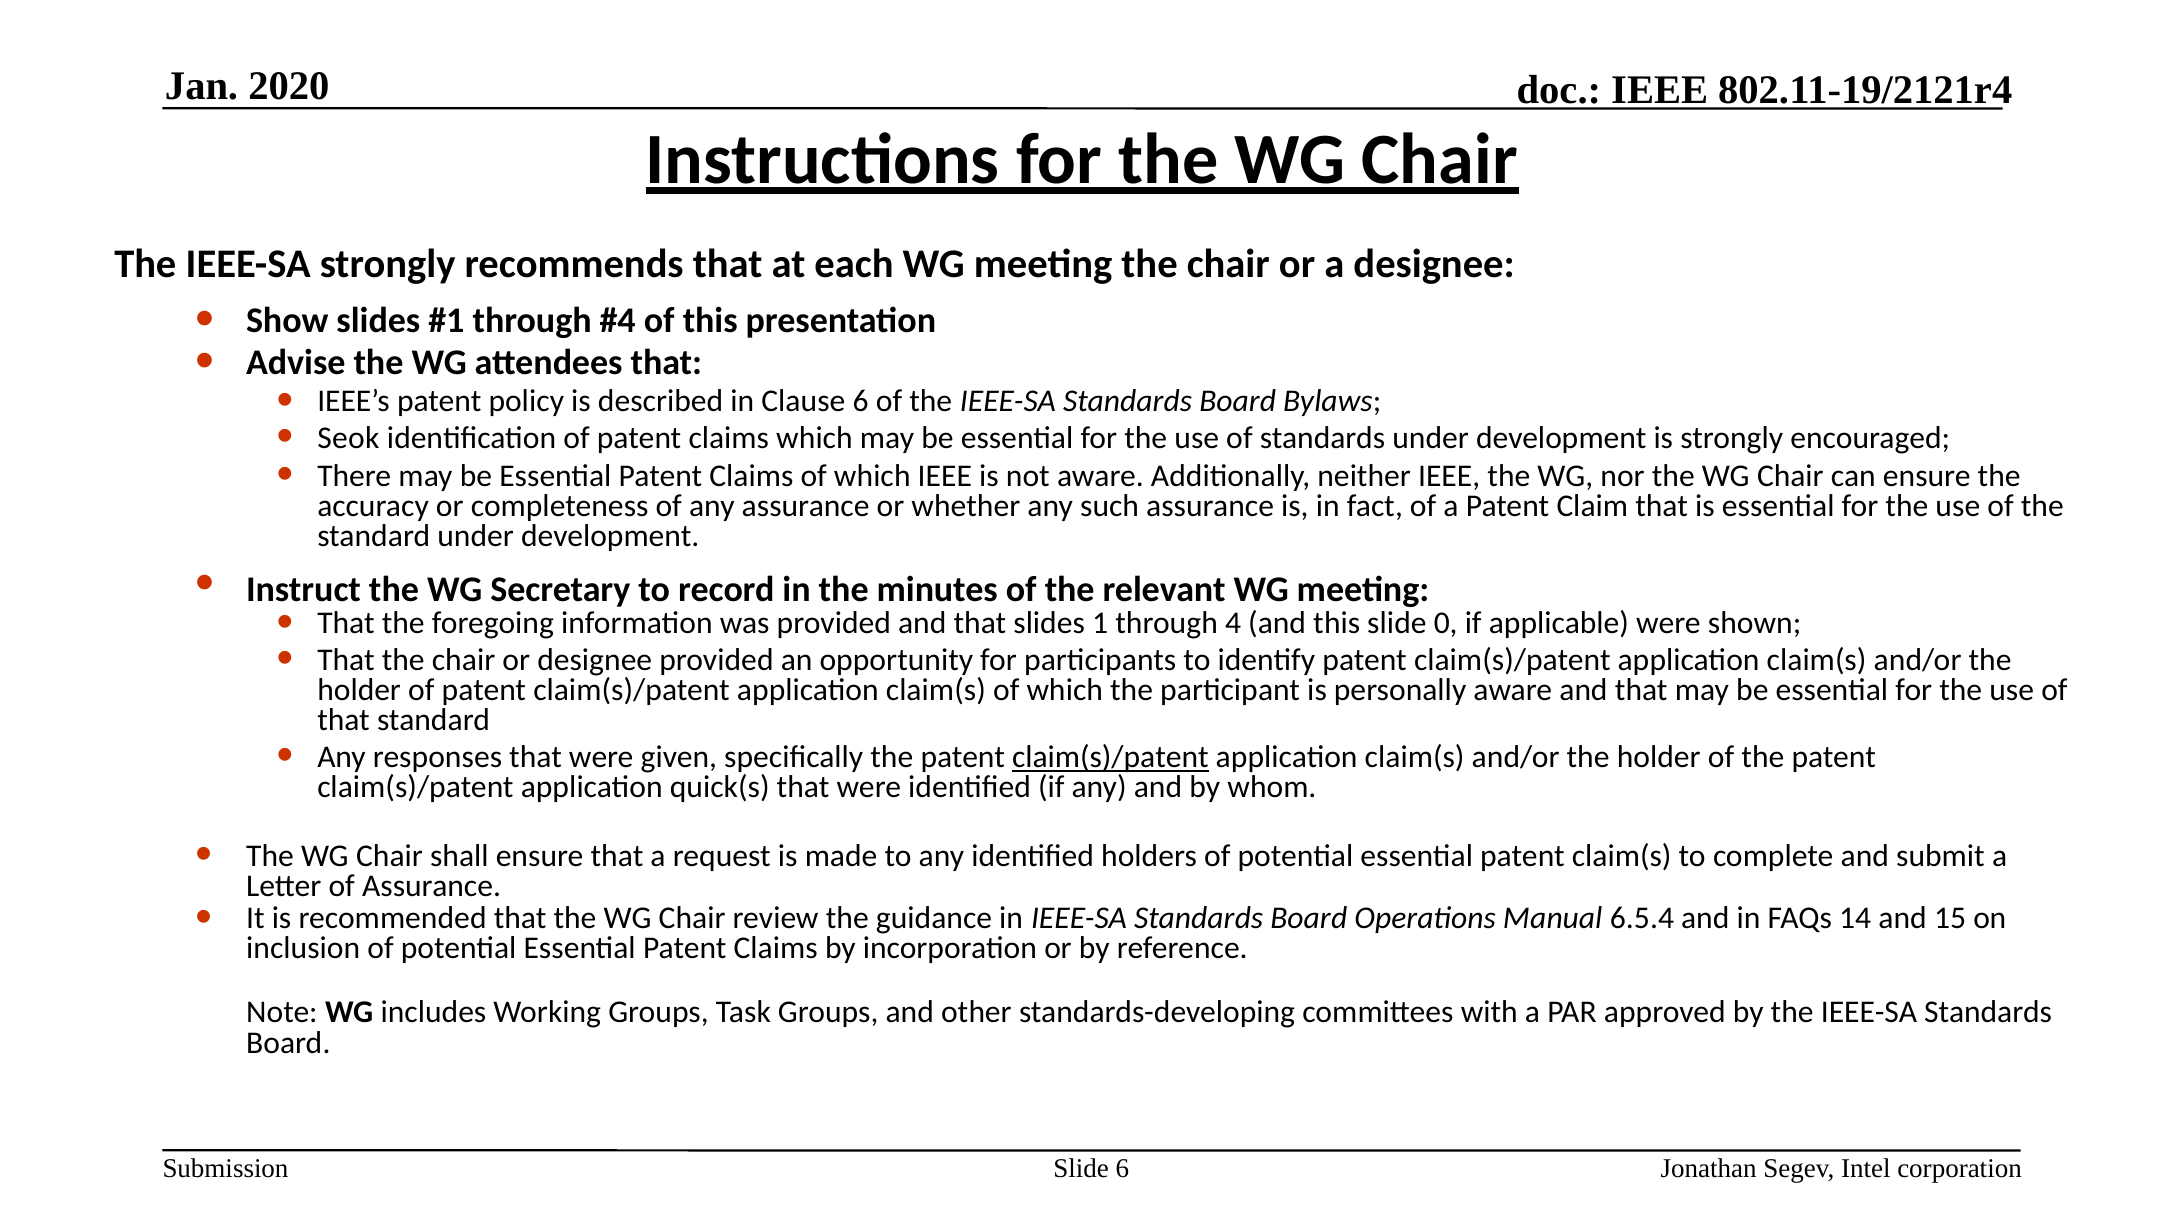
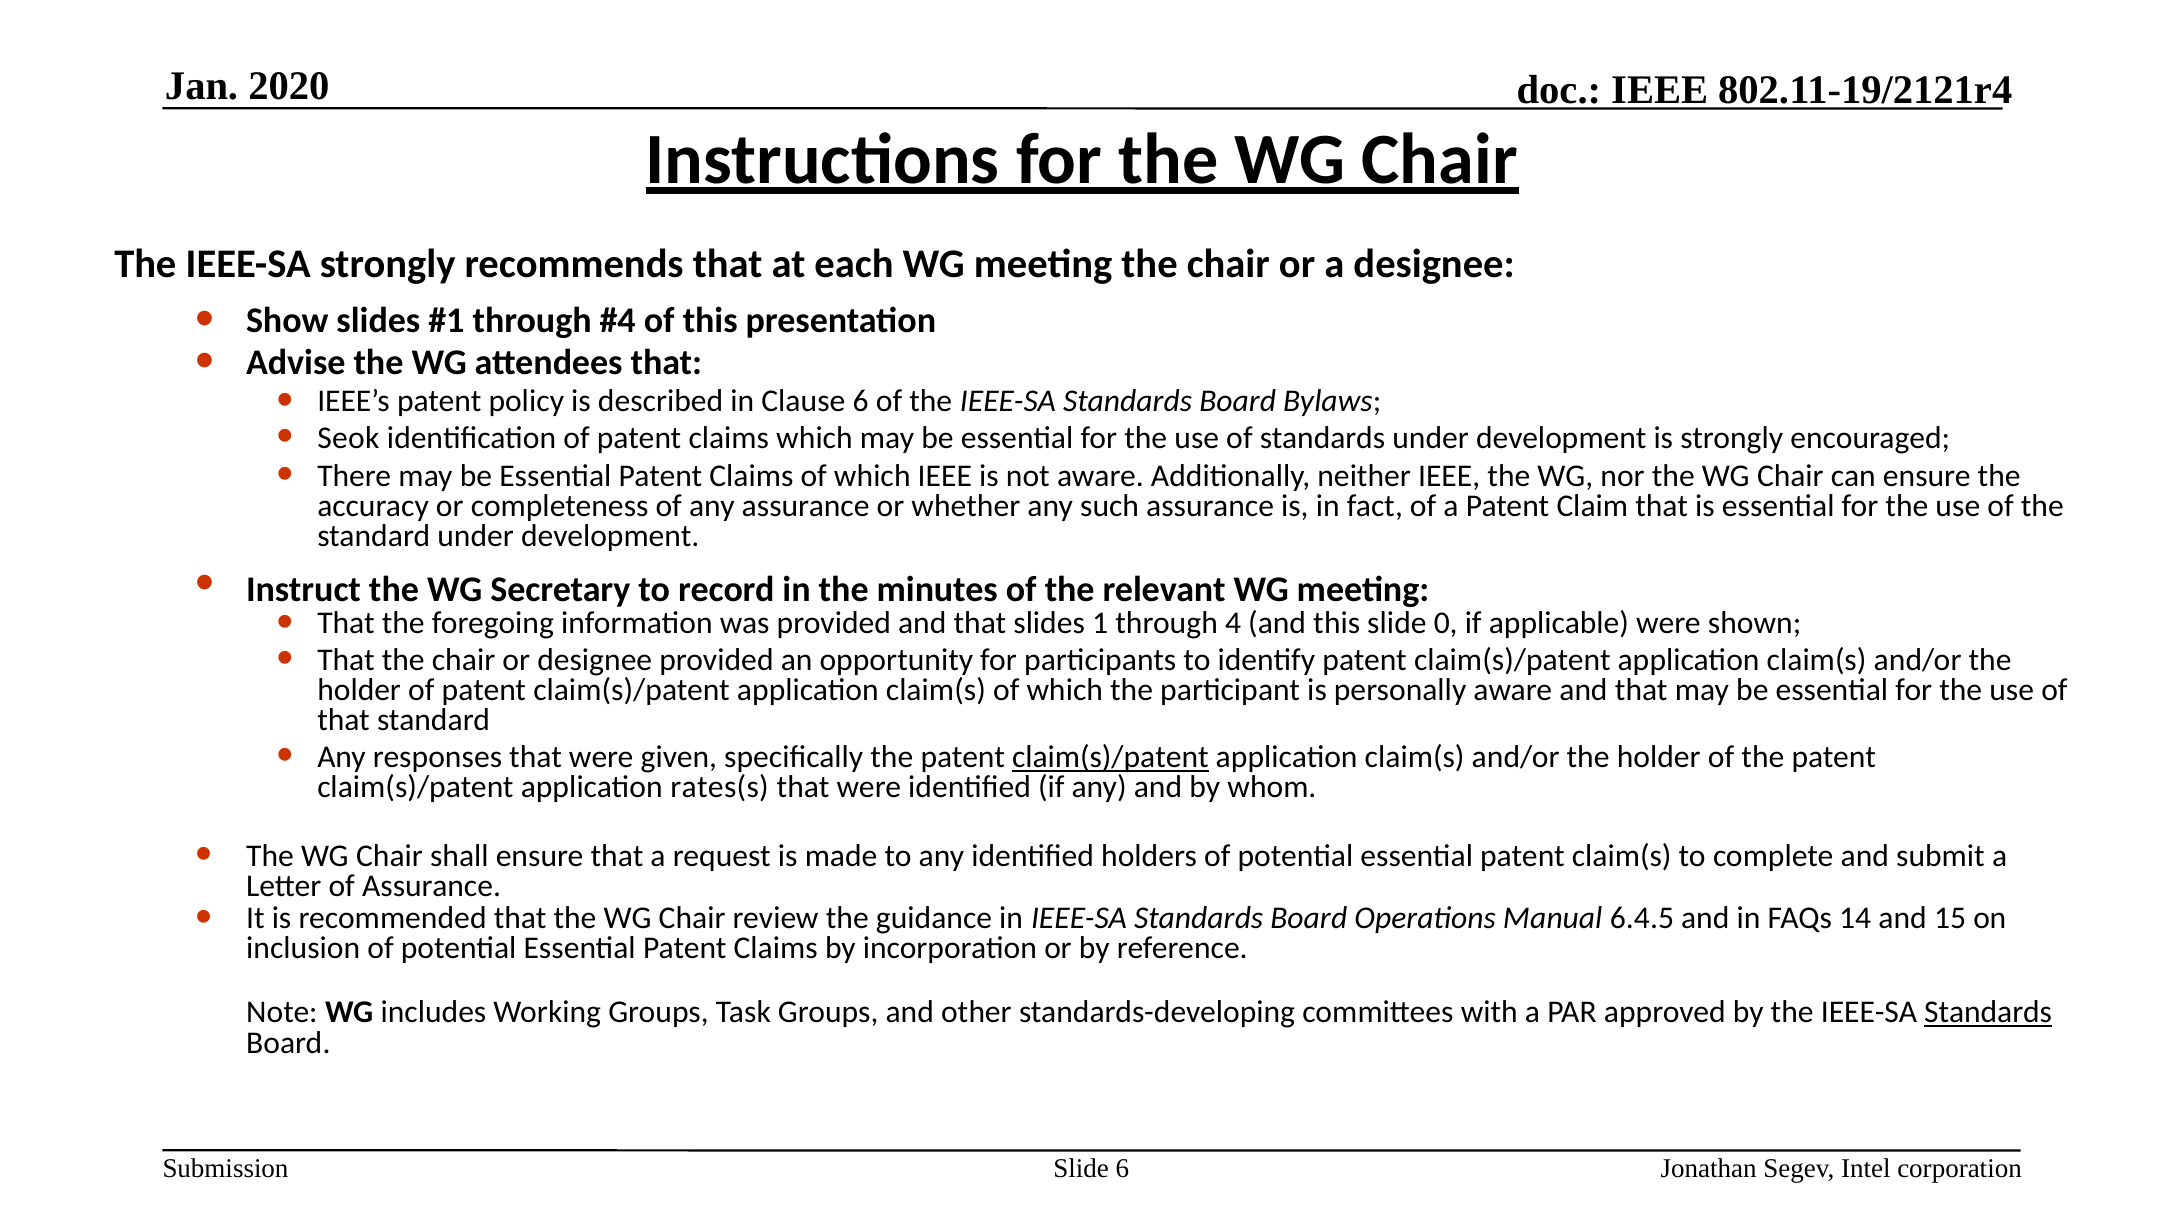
quick(s: quick(s -> rates(s (720, 787)
6.5.4: 6.5.4 -> 6.4.5 (1642, 918)
Standards underline: none -> present (1988, 1012)
